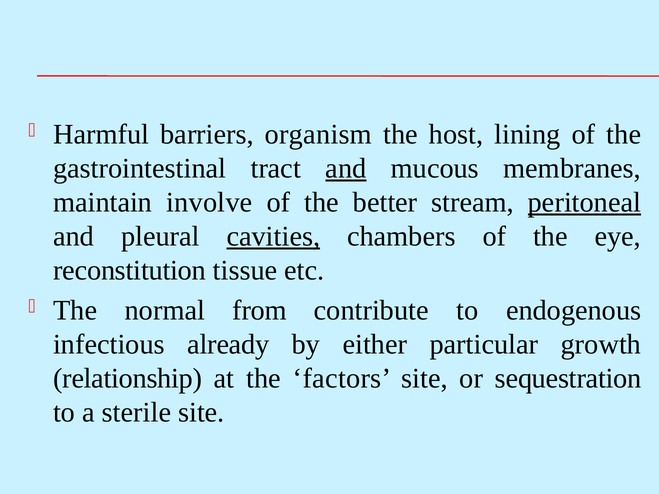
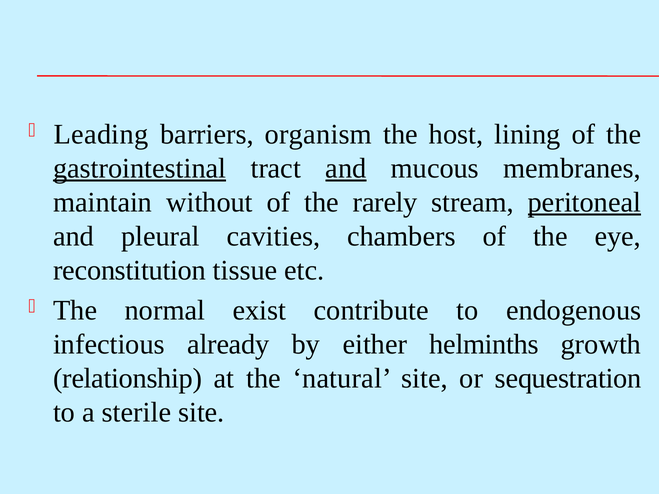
Harmful: Harmful -> Leading (101, 134)
gastrointestinal underline: none -> present (140, 168)
involve: involve -> without (209, 202)
better: better -> rarely (385, 202)
cavities underline: present -> none (273, 236)
from: from -> exist (259, 310)
particular: particular -> helminths (484, 345)
factors: factors -> natural (342, 379)
